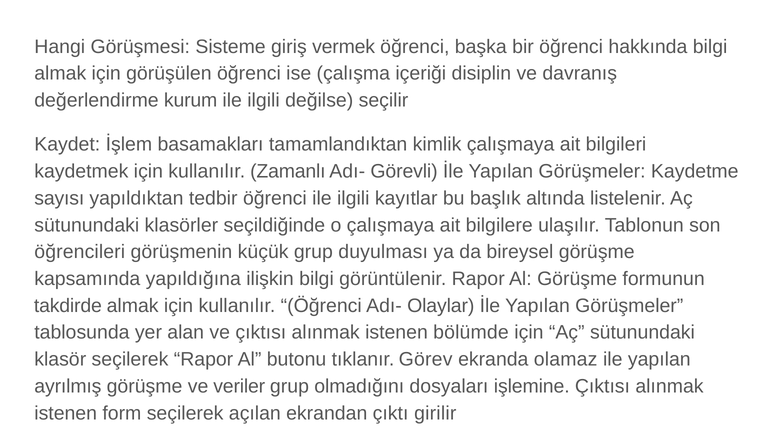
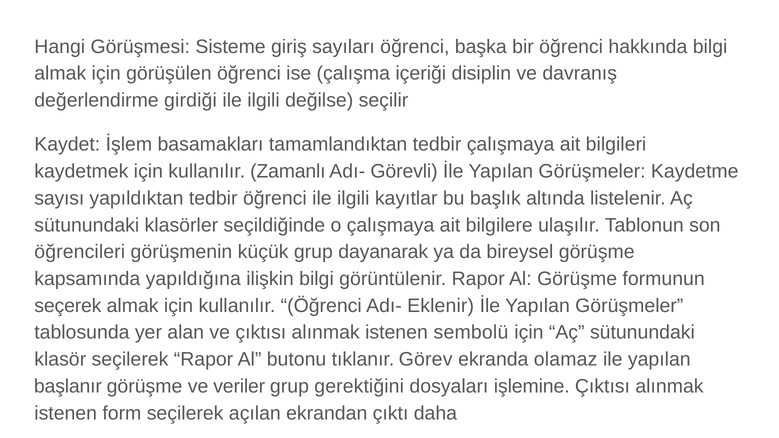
vermek: vermek -> sayıları (344, 47)
kurum: kurum -> girdiği (190, 100)
tamamlandıktan kimlik: kimlik -> tedbir (437, 145)
duyulması: duyulması -> dayanarak (383, 252)
takdirde: takdirde -> seçerek (68, 306)
Olaylar: Olaylar -> Eklenir (441, 306)
bölümde: bölümde -> sembolü (471, 333)
ayrılmış: ayrılmış -> başlanır (68, 386)
olmadığını: olmadığını -> gerektiğini (359, 386)
girilir: girilir -> daha (435, 413)
